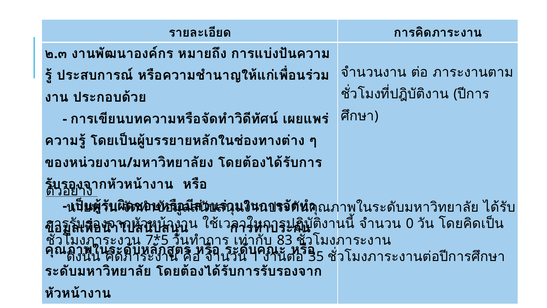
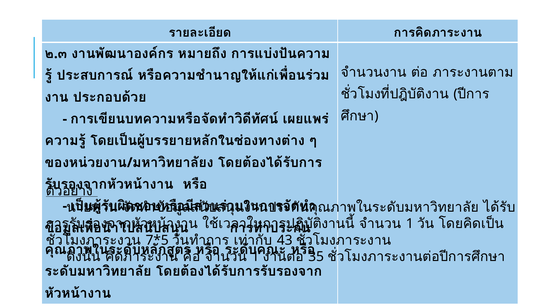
0: 0 -> 1 (410, 224)
83: 83 -> 43 (285, 240)
